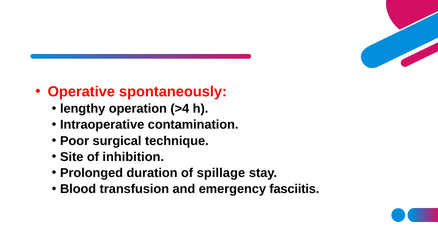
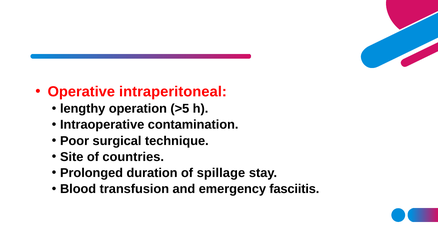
spontaneously: spontaneously -> intraperitoneal (173, 92)
>4: >4 -> >5 (180, 109)
inhibition: inhibition -> countries (133, 157)
